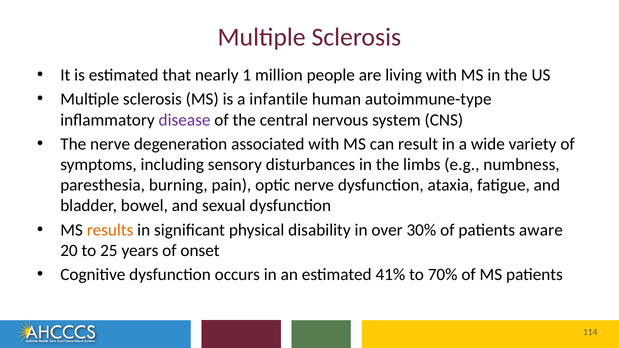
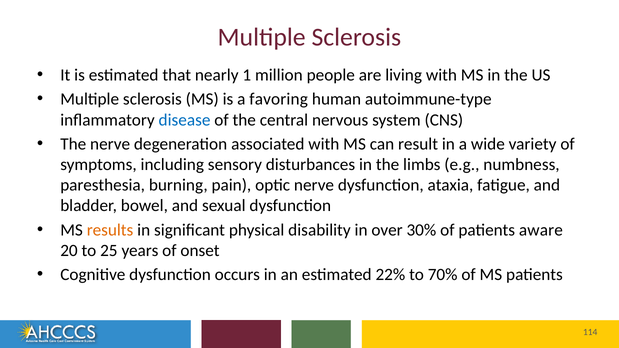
infantile: infantile -> favoring (279, 99)
disease colour: purple -> blue (185, 120)
41%: 41% -> 22% (390, 275)
